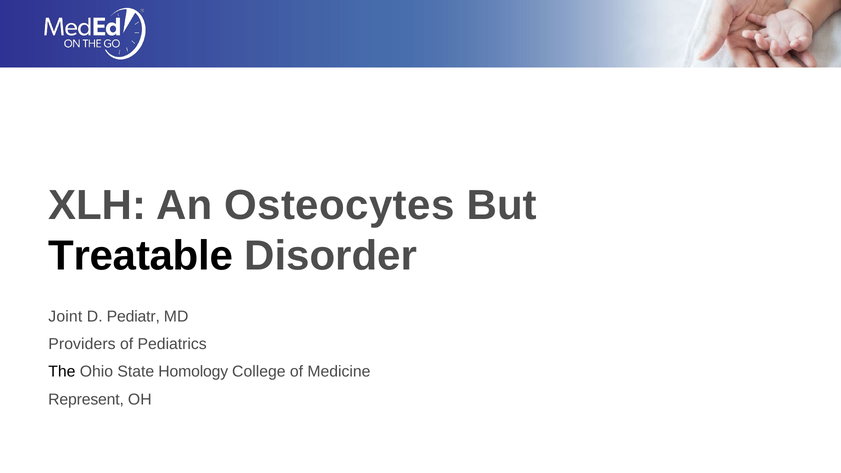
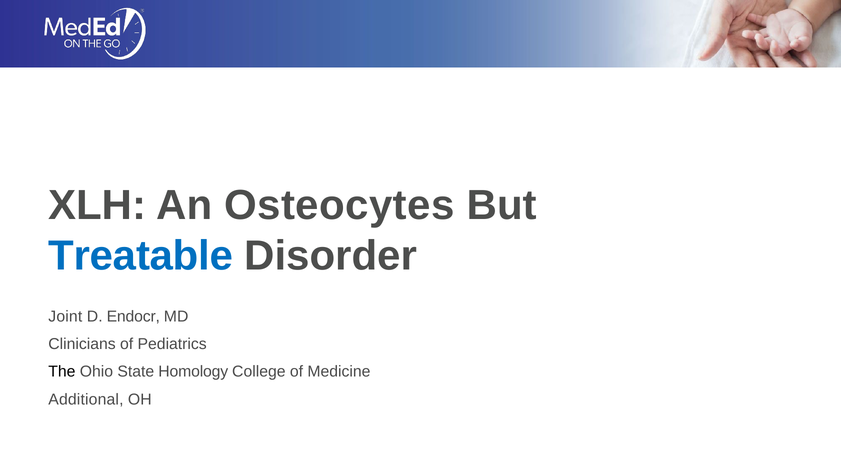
Treatable colour: black -> blue (141, 256)
Pediatr: Pediatr -> Endocr (133, 316)
Providers: Providers -> Clinicians (82, 344)
Represent: Represent -> Additional (86, 399)
